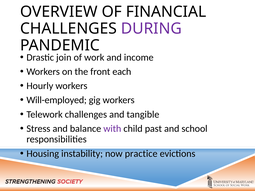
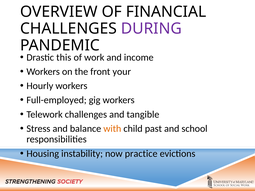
join: join -> this (64, 57)
each: each -> your (122, 72)
Will-employed: Will-employed -> Full-employed (57, 100)
with colour: purple -> orange (112, 129)
